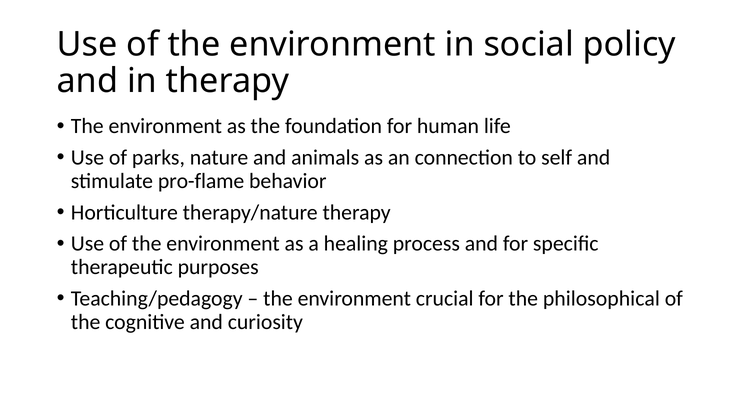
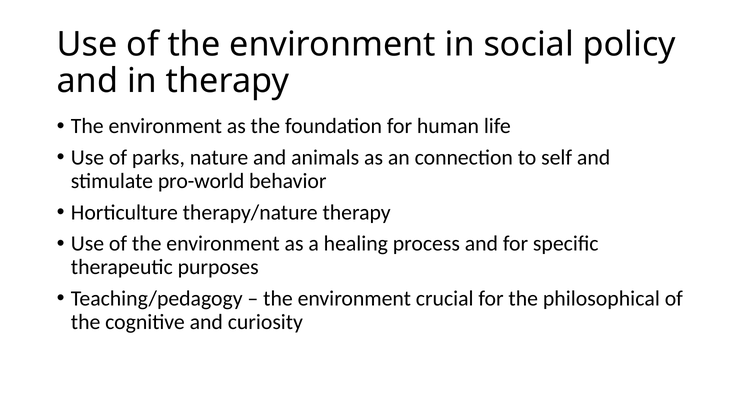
pro-flame: pro-flame -> pro-world (201, 181)
